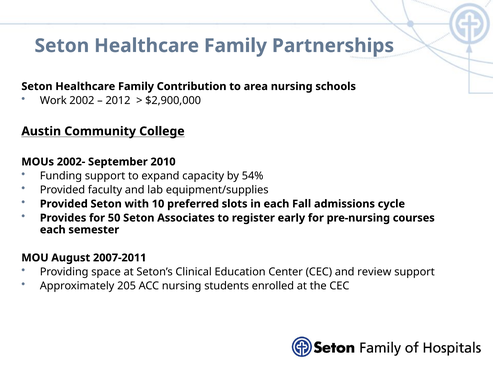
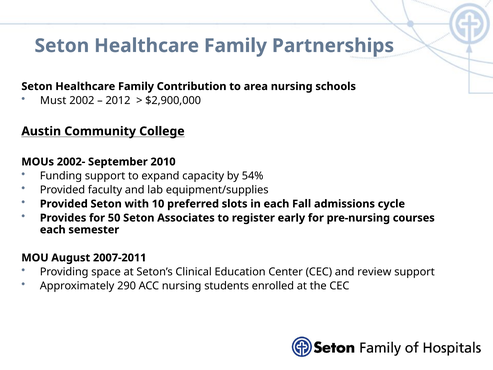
Work: Work -> Must (53, 100)
205: 205 -> 290 (127, 286)
